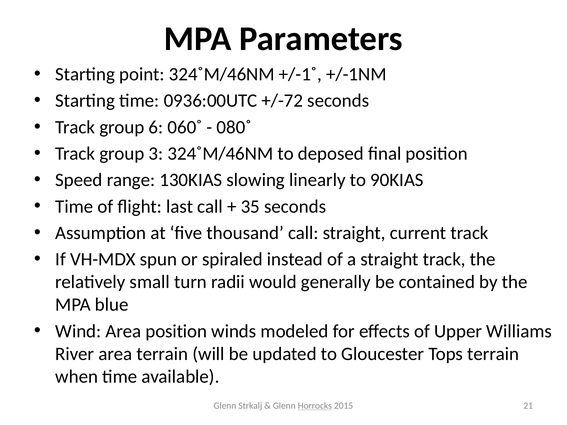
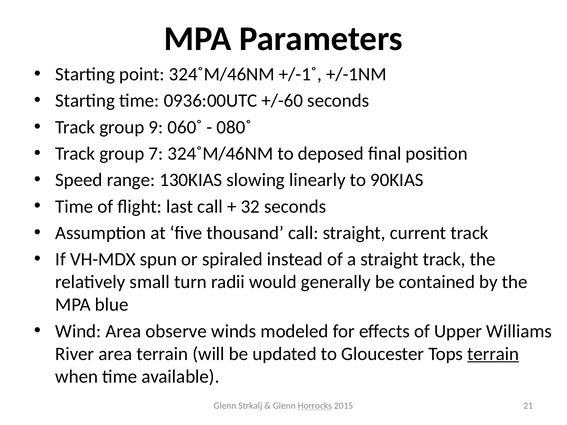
+/-72: +/-72 -> +/-60 (282, 101)
6: 6 -> 9 (156, 127)
3: 3 -> 7 (156, 154)
35: 35 -> 32 (250, 207)
Area position: position -> observe (176, 331)
terrain underline: none -> present (493, 354)
